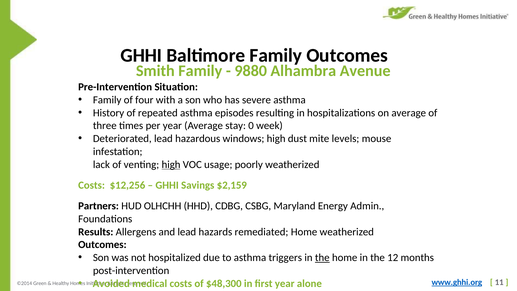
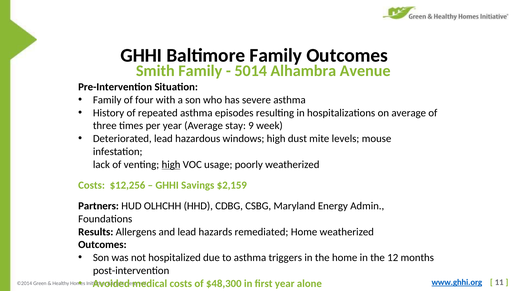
9880: 9880 -> 5014 (251, 71)
0: 0 -> 9 (251, 126)
the underline: present -> none (322, 258)
